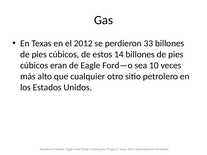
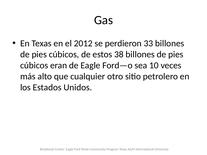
14: 14 -> 38 (119, 54)
